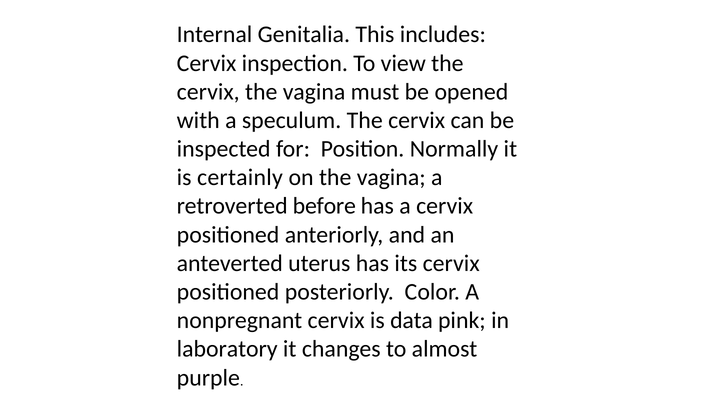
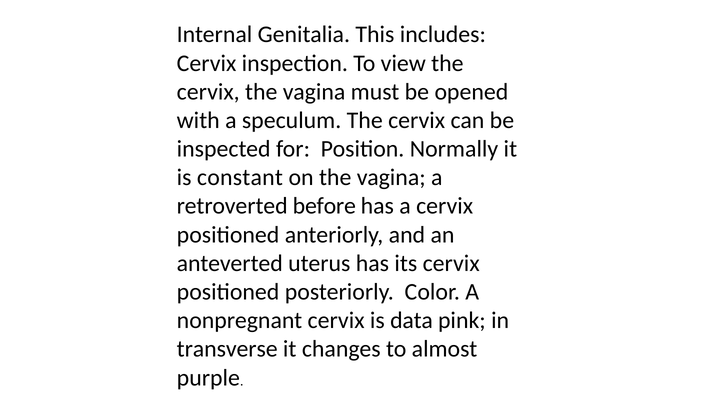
certainly: certainly -> constant (240, 178)
laboratory: laboratory -> transverse (227, 349)
